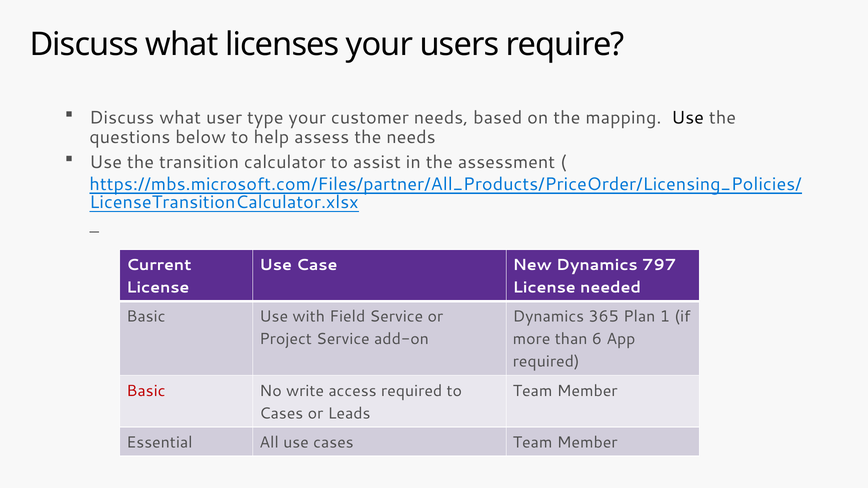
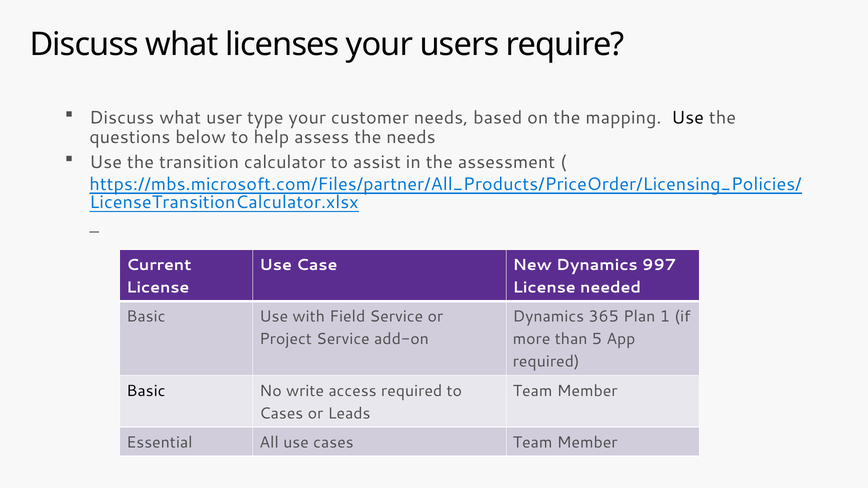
797: 797 -> 997 (659, 265)
6: 6 -> 5 (597, 339)
Basic colour: red -> black (146, 391)
